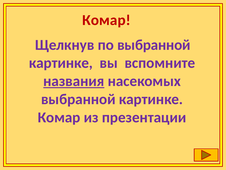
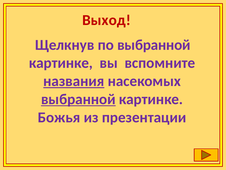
Комар: Комар -> Выход (106, 20)
выбранной underline: none -> present (78, 99)
Комар: Комар -> Божья (59, 117)
